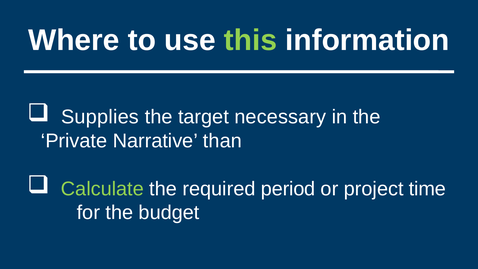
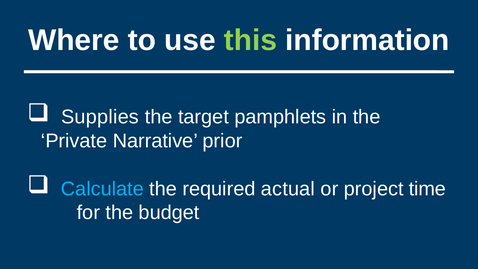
necessary: necessary -> pamphlets (280, 117)
than: than -> prior (222, 141)
Calculate colour: light green -> light blue (102, 189)
period: period -> actual (288, 189)
